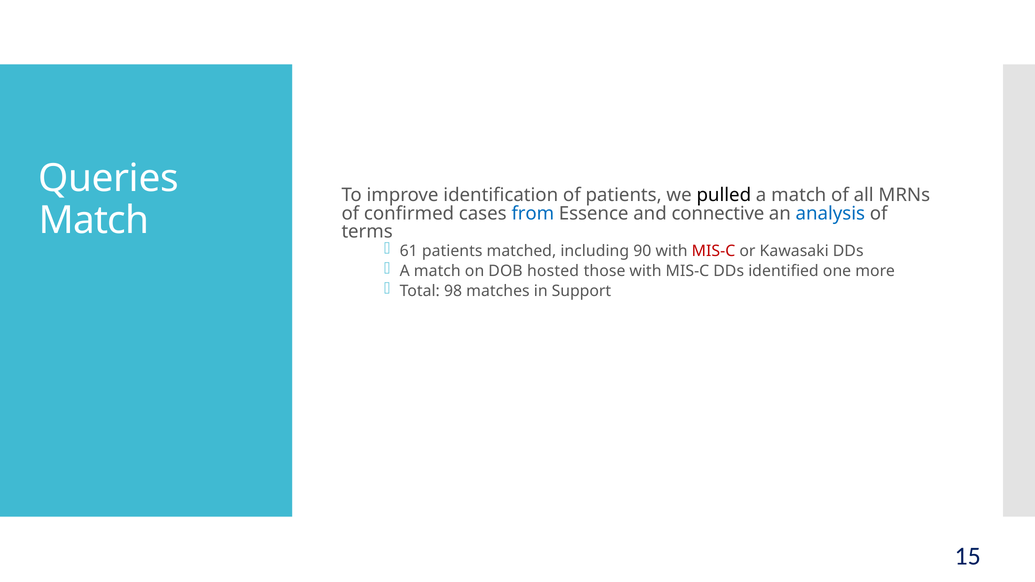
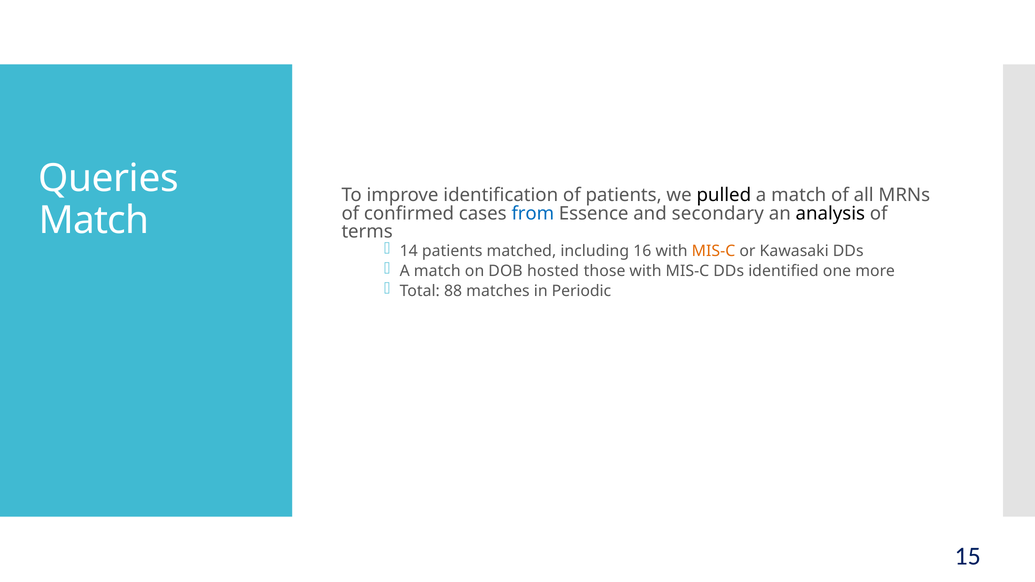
connective: connective -> secondary (718, 213)
analysis colour: blue -> black (830, 213)
61: 61 -> 14 (409, 251)
90: 90 -> 16 (642, 251)
MIS-C colour: red -> orange (714, 251)
98: 98 -> 88 (453, 291)
Support: Support -> Periodic (581, 291)
